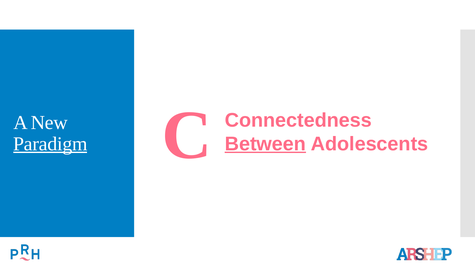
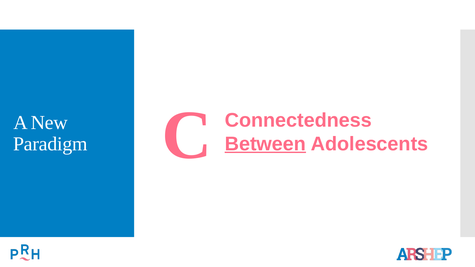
Paradigm underline: present -> none (50, 144)
